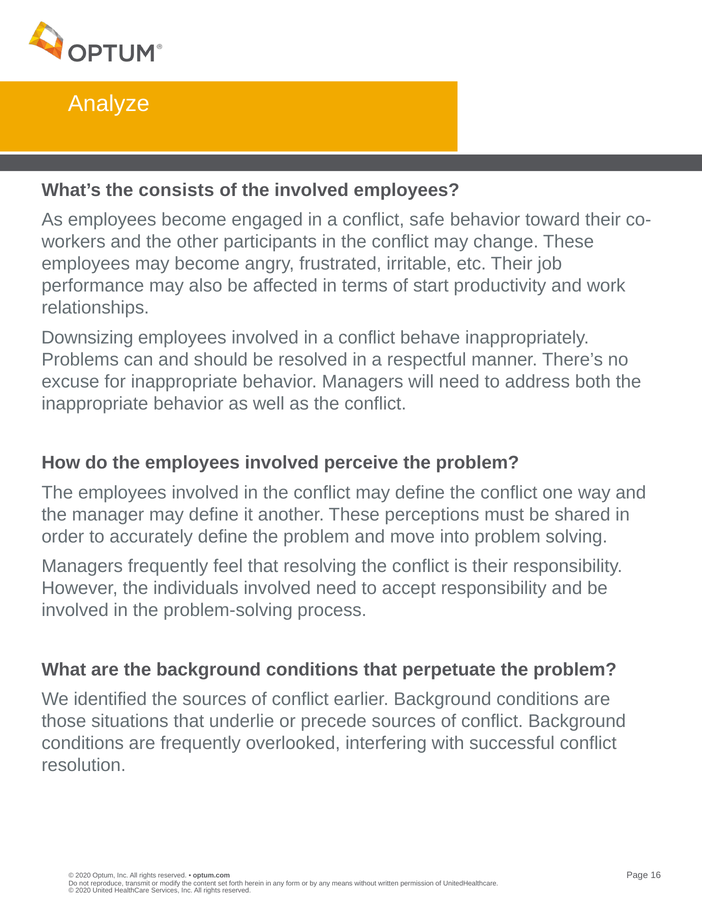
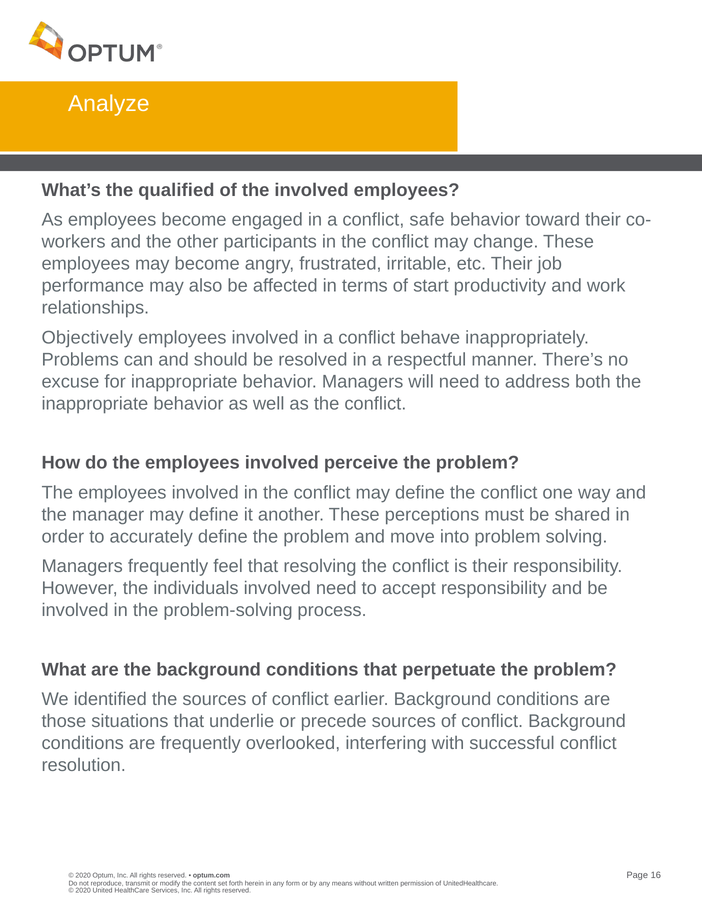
consists: consists -> qualified (176, 190)
Downsizing: Downsizing -> Objectively (87, 338)
